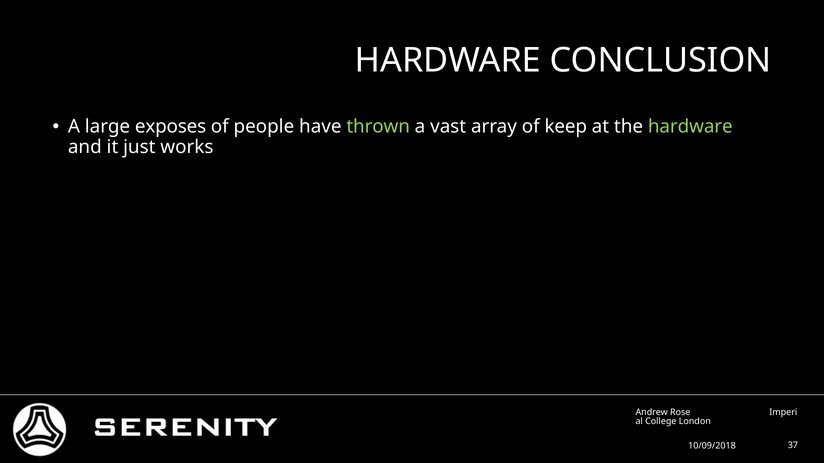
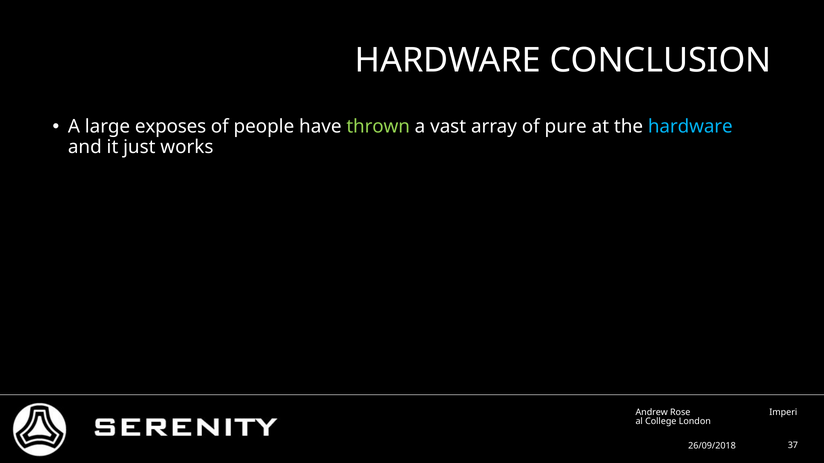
keep: keep -> pure (566, 127)
hardware colour: light green -> light blue (690, 127)
10/09/2018: 10/09/2018 -> 26/09/2018 (712, 446)
